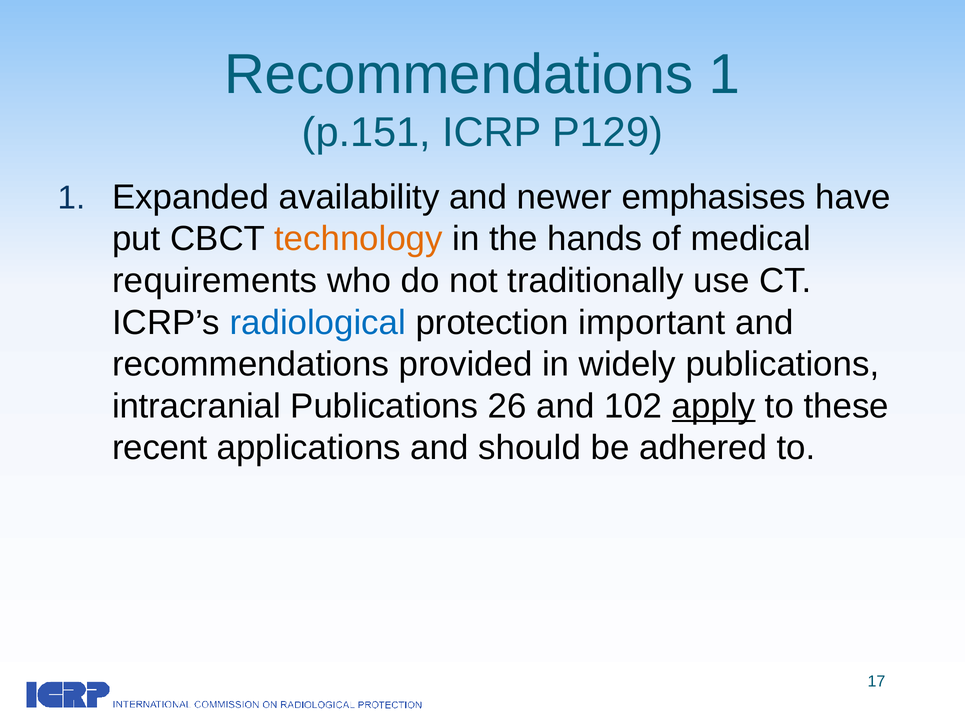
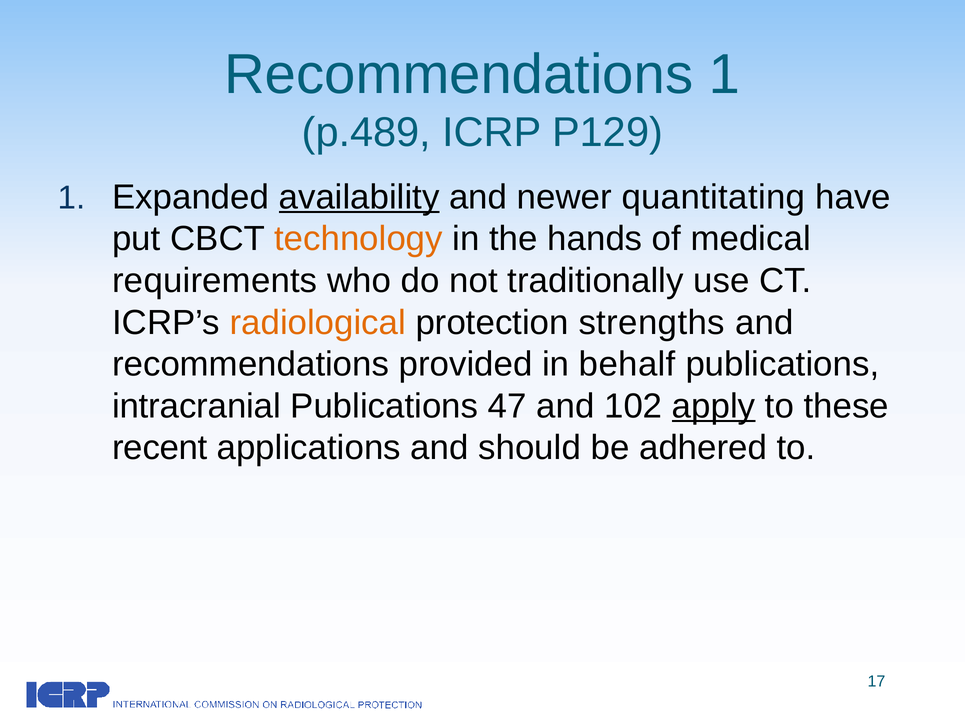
p.151: p.151 -> p.489 (366, 132)
availability underline: none -> present (359, 197)
emphasises: emphasises -> quantitating (713, 197)
radiological colour: blue -> orange (318, 322)
important: important -> strengths (652, 322)
widely: widely -> behalf (627, 364)
26: 26 -> 47 (507, 406)
